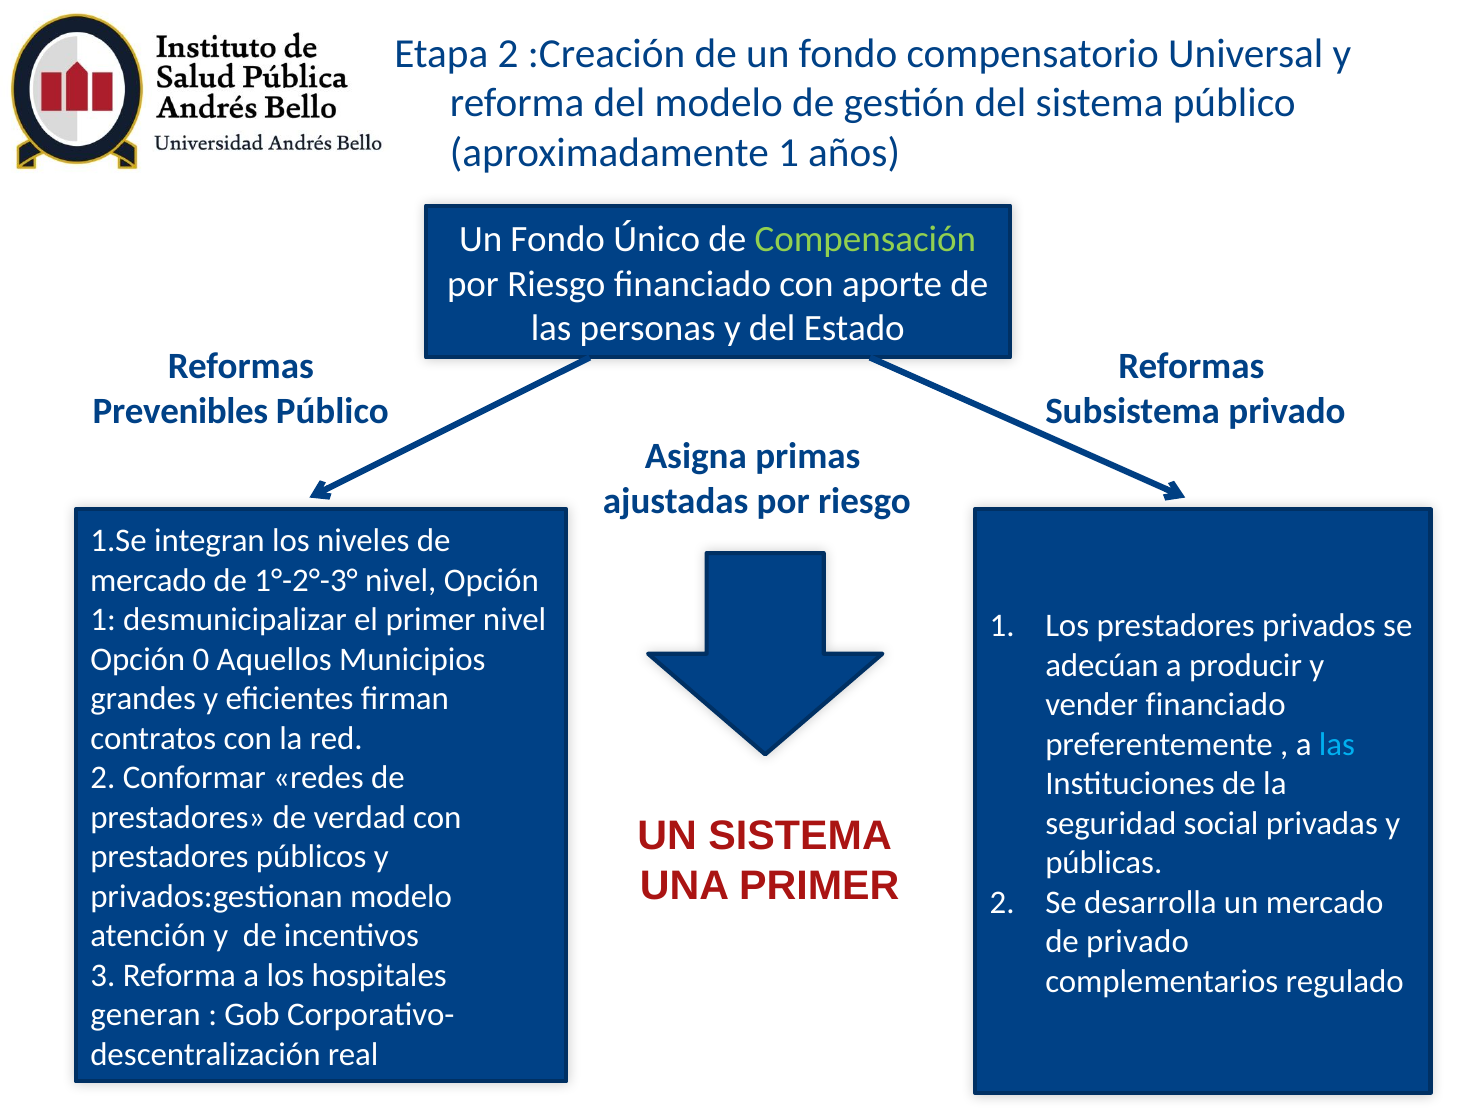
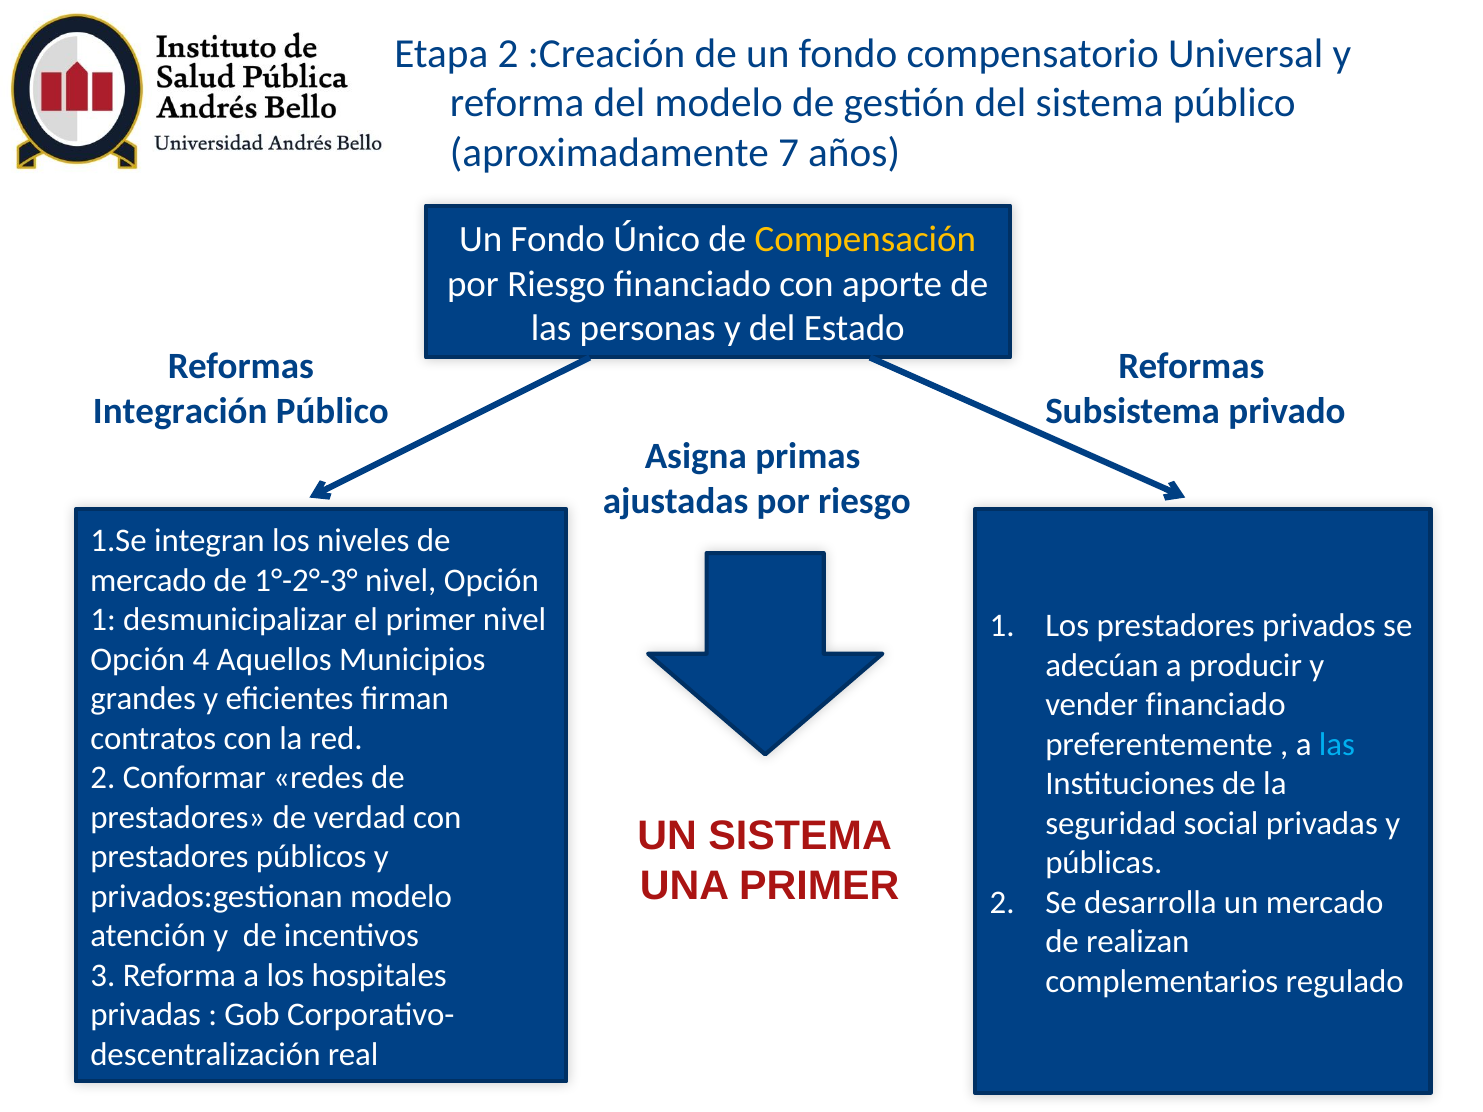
aproximadamente 1: 1 -> 7 (789, 153)
Compensación colour: light green -> yellow (865, 240)
Prevenibles: Prevenibles -> Integración (180, 411)
0: 0 -> 4 (201, 660)
de privado: privado -> realizan (1138, 942)
generan: generan -> privadas (146, 1015)
